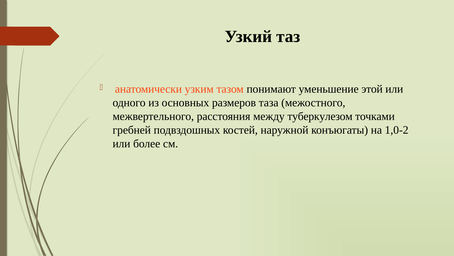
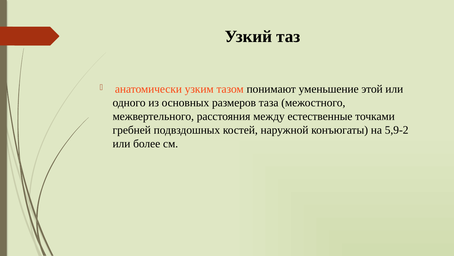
туберкулезом: туберкулезом -> естественные (320, 116)
1,0-2: 1,0-2 -> 5,9-2 (397, 130)
